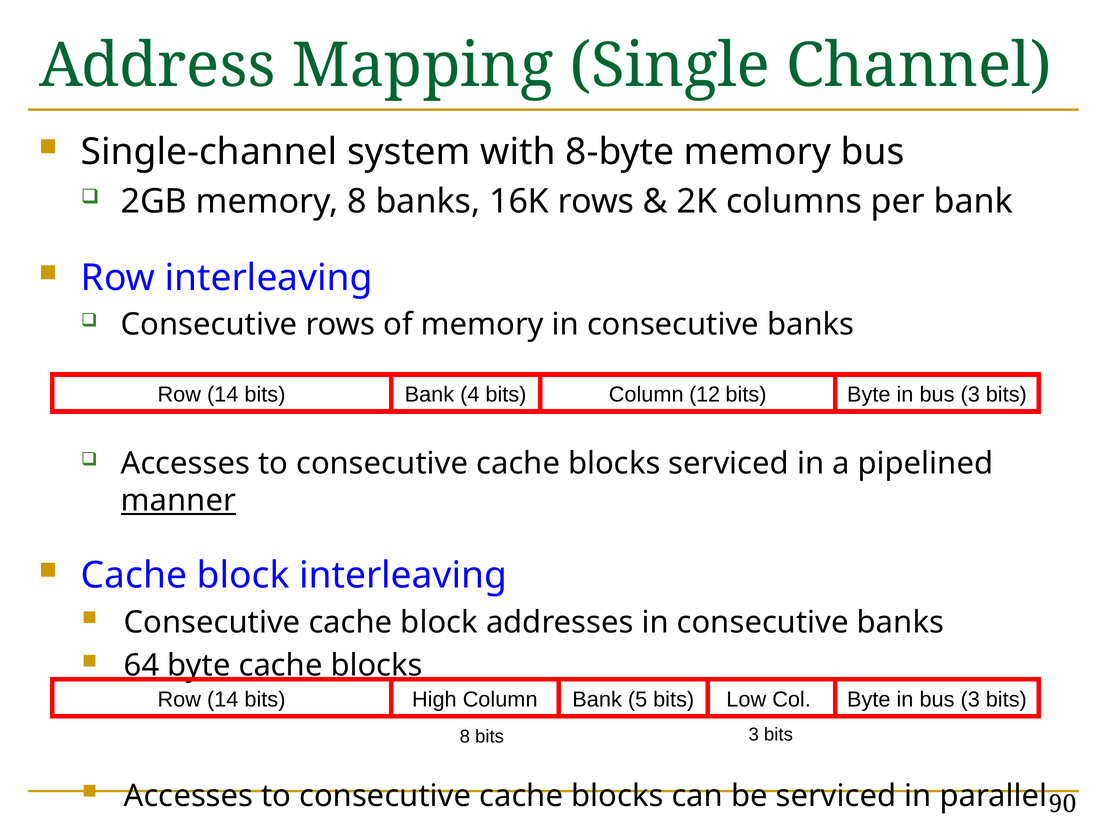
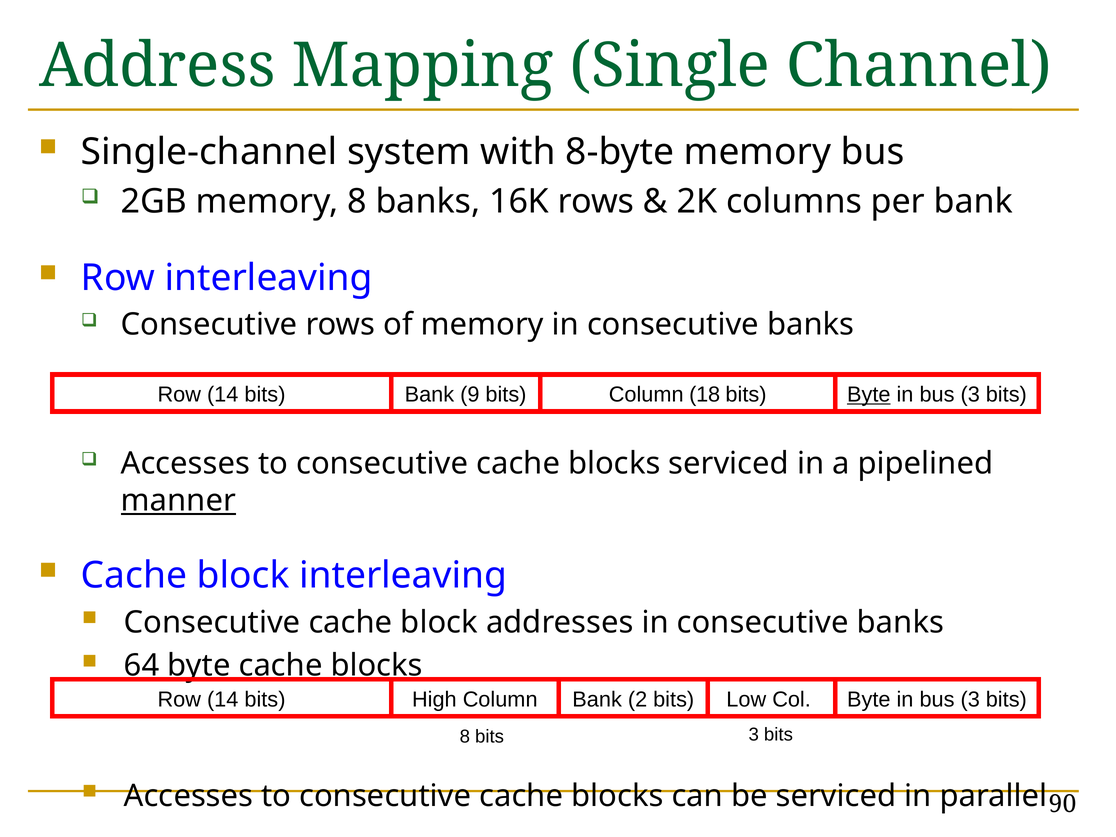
4: 4 -> 9 (470, 395)
12: 12 -> 18 (705, 395)
Byte underline: none -> present (869, 395)
5: 5 -> 2 (638, 699)
